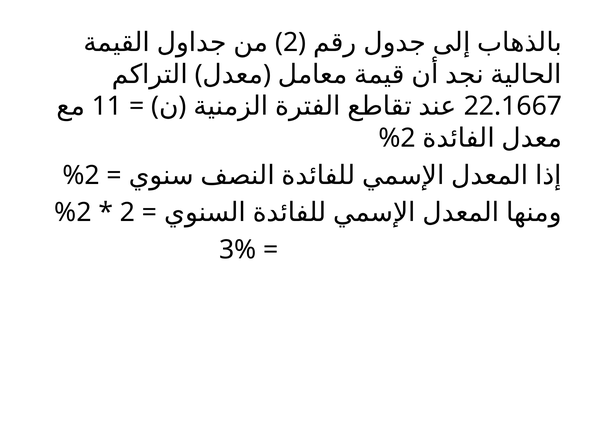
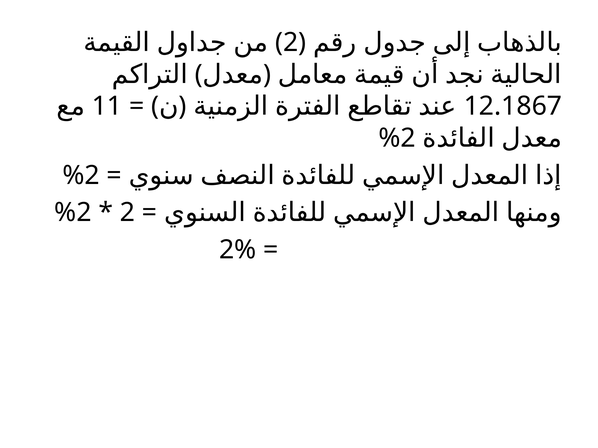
22.1667: 22.1667 -> 12.1867 (513, 106)
3%: 3% -> 2% (238, 250)
